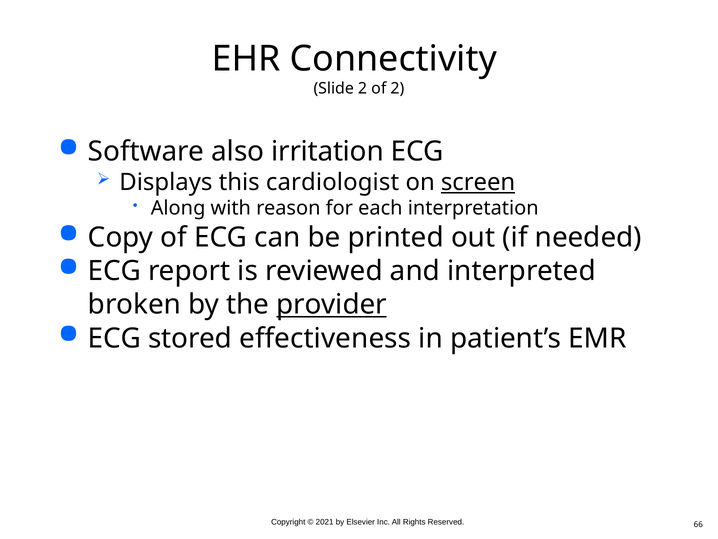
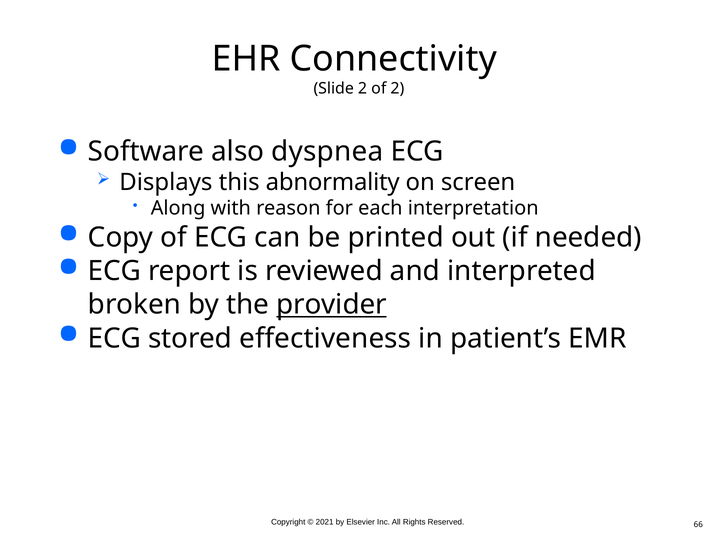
irritation: irritation -> dyspnea (327, 151)
cardiologist: cardiologist -> abnormality (333, 182)
screen underline: present -> none (478, 182)
